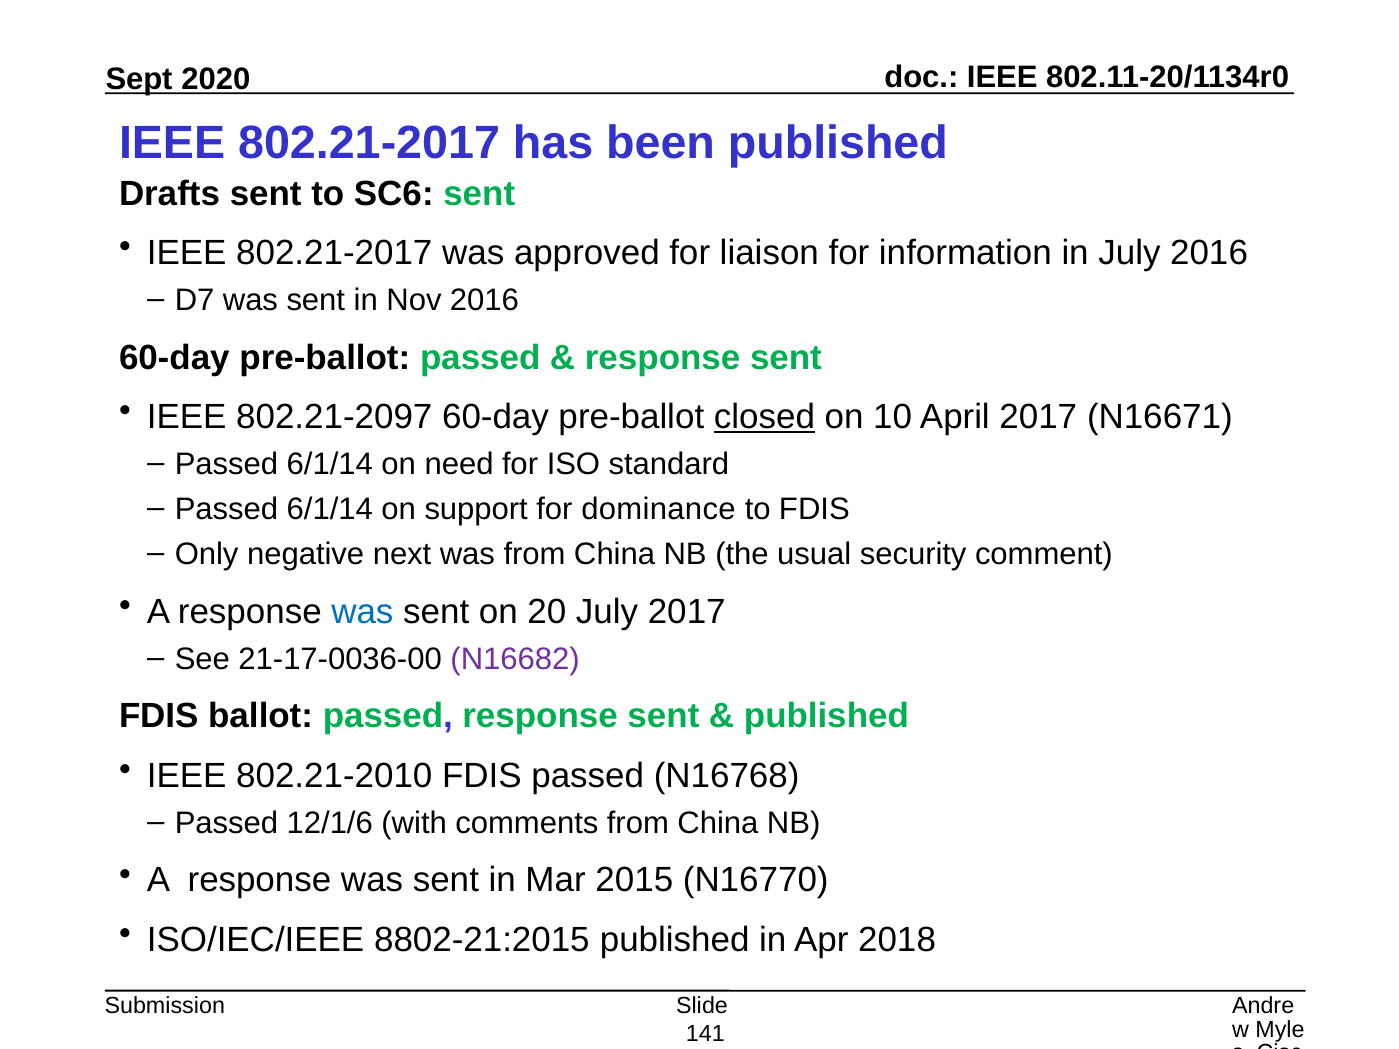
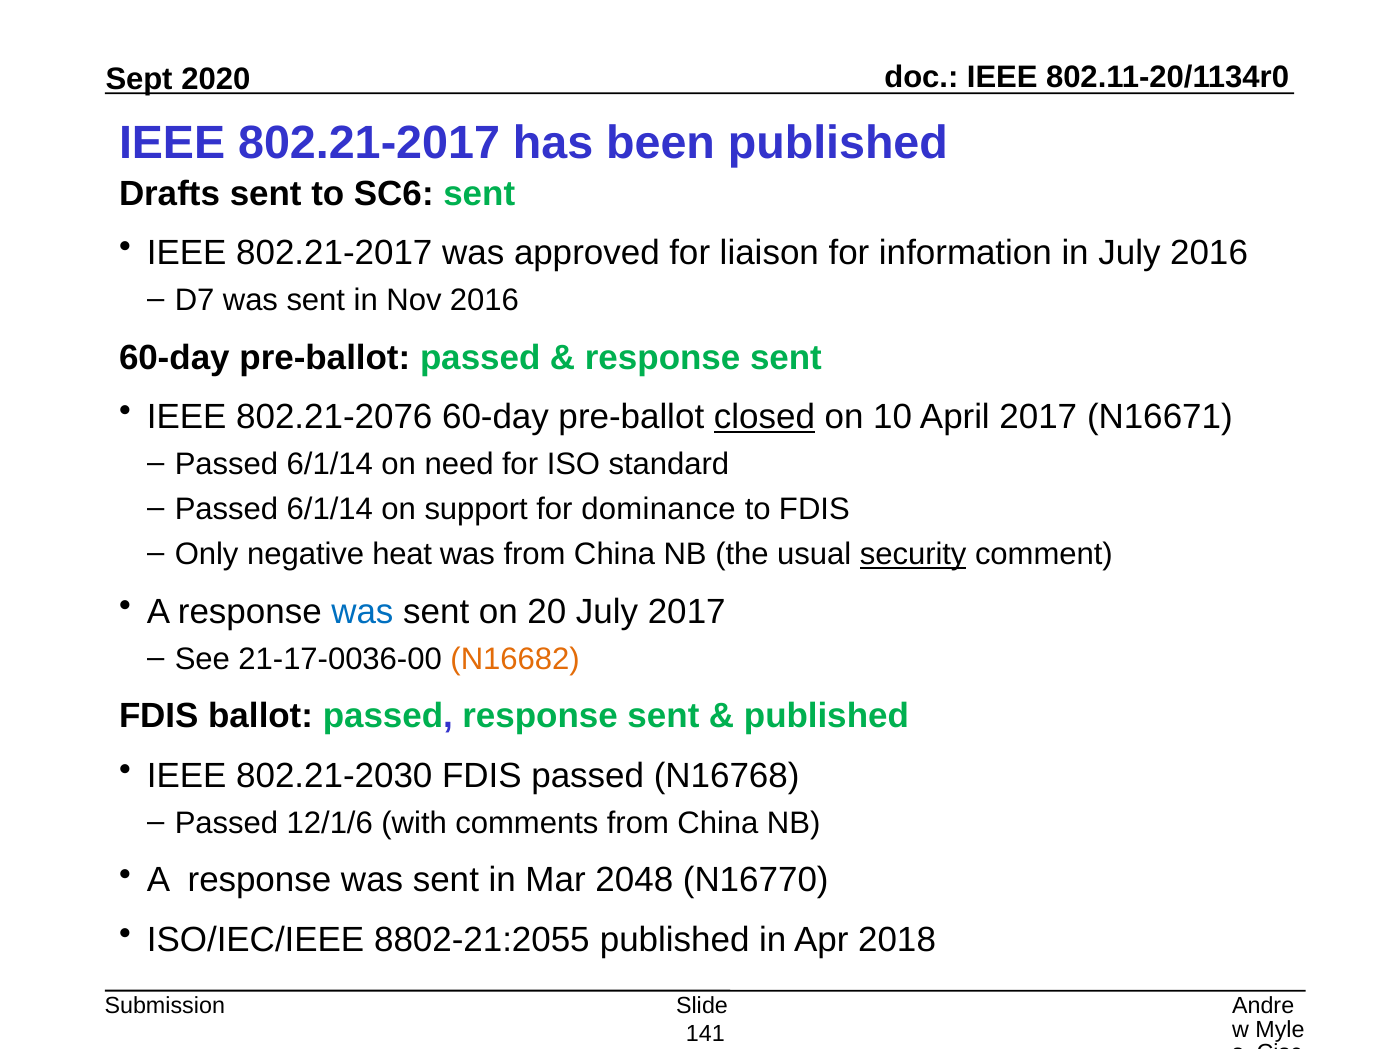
802.21-2097: 802.21-2097 -> 802.21-2076 (334, 417)
next: next -> heat (402, 554)
security underline: none -> present (913, 554)
N16682 colour: purple -> orange (515, 659)
802.21-2010: 802.21-2010 -> 802.21-2030 (334, 776)
2015: 2015 -> 2048 (634, 880)
8802-21:2015: 8802-21:2015 -> 8802-21:2055 (482, 940)
